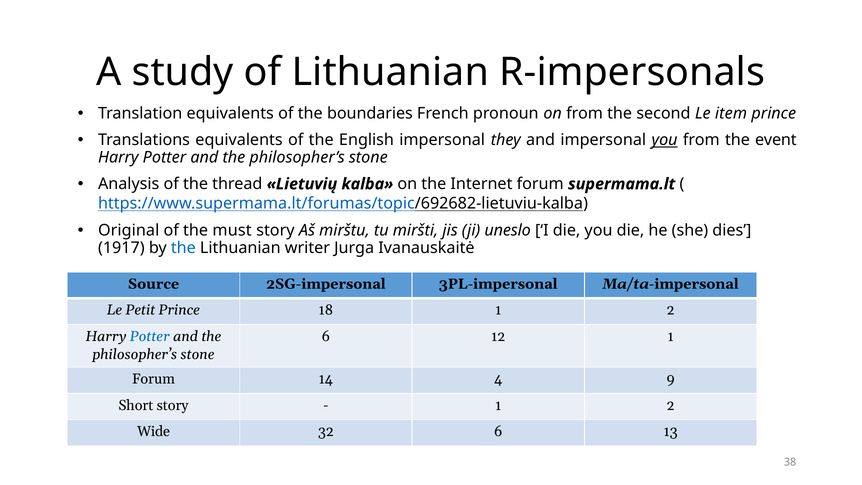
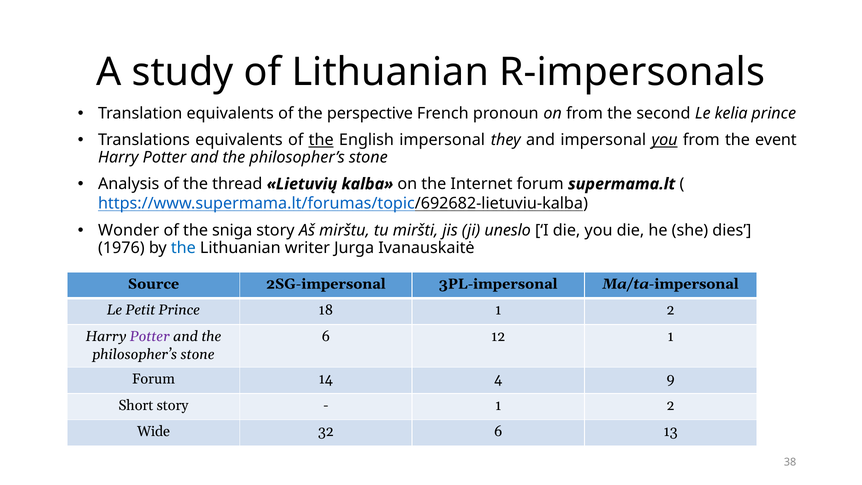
boundaries: boundaries -> perspective (370, 114)
item: item -> kelia (731, 114)
the underline: none -> present (321, 140)
Original: Original -> Wonder (129, 230)
must: must -> sniga (232, 230)
1917: 1917 -> 1976 (121, 248)
Potter colour: blue -> purple (150, 336)
